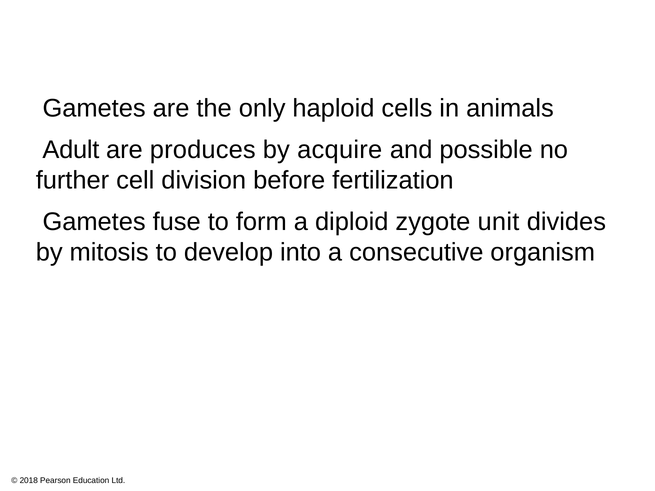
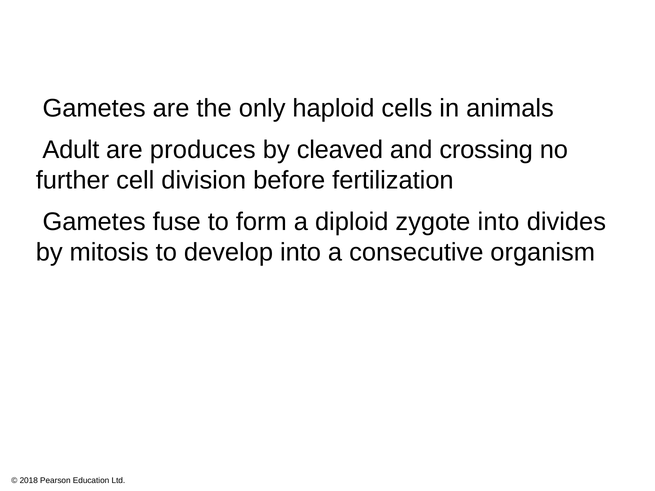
acquire: acquire -> cleaved (340, 150)
possible: possible -> crossing (486, 150)
zygote unit: unit -> into (498, 222)
